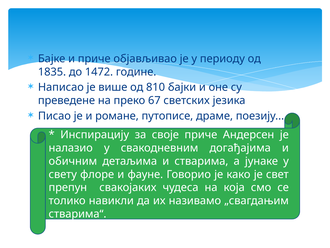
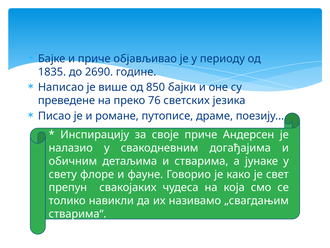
1472: 1472 -> 2690 (99, 72)
810: 810 -> 850 (156, 87)
67: 67 -> 76 (154, 100)
